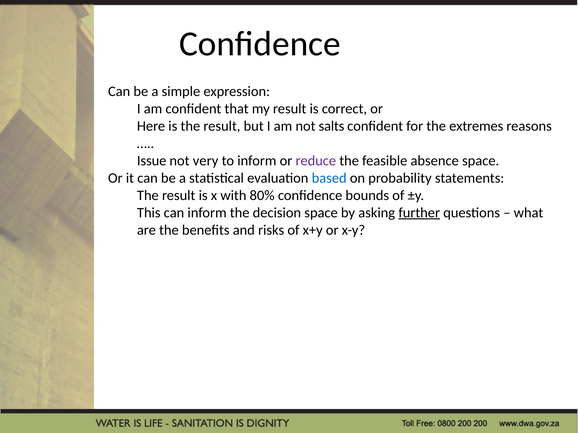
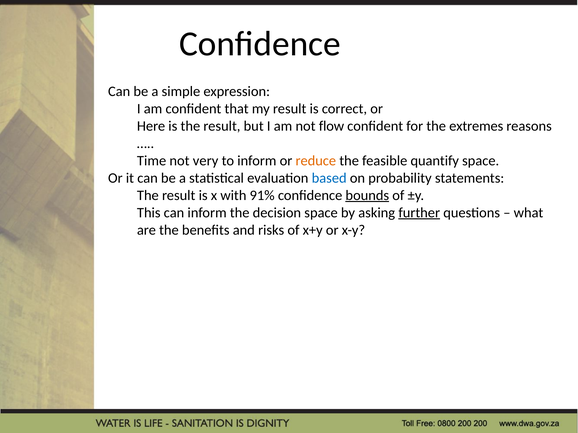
salts: salts -> flow (331, 126)
Issue: Issue -> Time (152, 161)
reduce colour: purple -> orange (316, 161)
absence: absence -> quantify (435, 161)
80%: 80% -> 91% (262, 196)
bounds underline: none -> present (367, 196)
